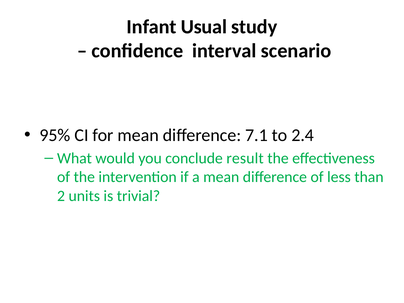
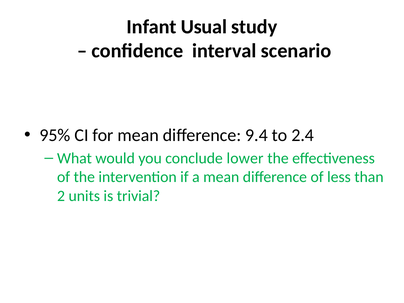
7.1: 7.1 -> 9.4 (257, 135)
result: result -> lower (245, 158)
